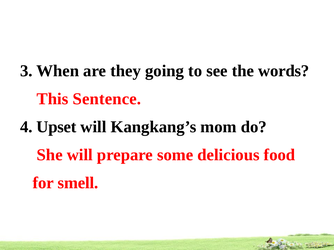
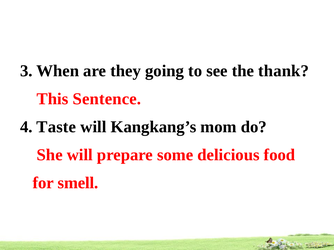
words: words -> thank (284, 71)
Upset: Upset -> Taste (56, 127)
